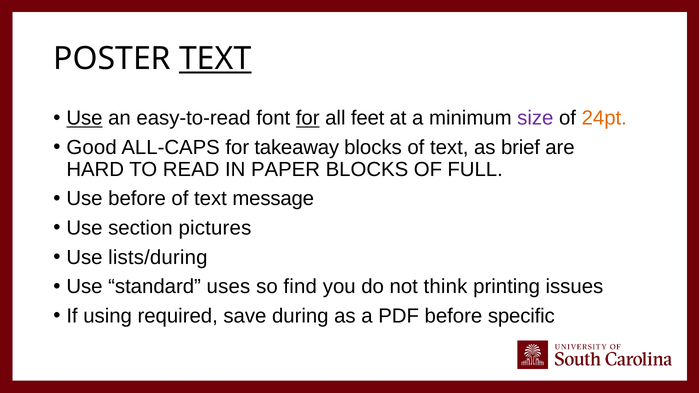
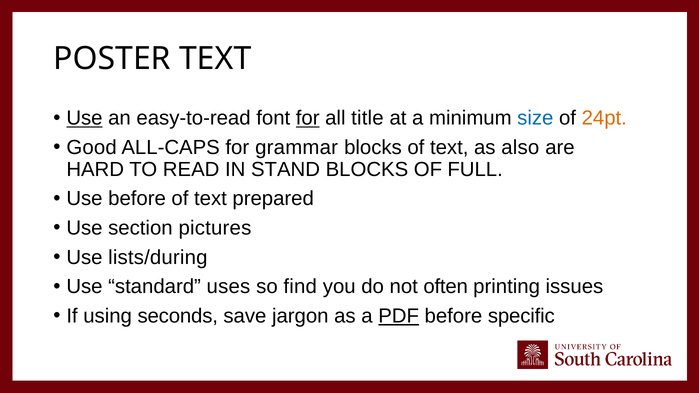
TEXT underline: present -> none (215, 59)
feet: feet -> title (367, 118)
size colour: purple -> blue (535, 118)
takeaway: takeaway -> grammar (297, 147)
brief: brief -> also (520, 147)
PAPER: PAPER -> STAND (286, 170)
message: message -> prepared (273, 199)
think: think -> often (446, 287)
required: required -> seconds (178, 316)
during: during -> jargon (300, 316)
PDF underline: none -> present (399, 316)
